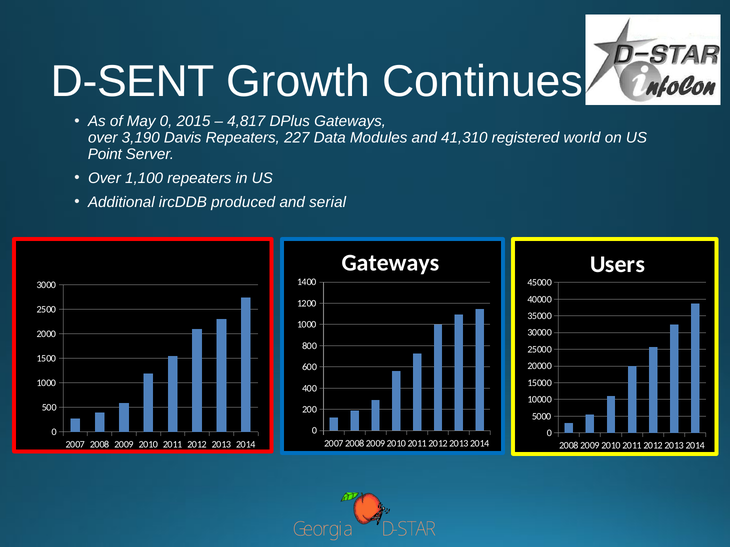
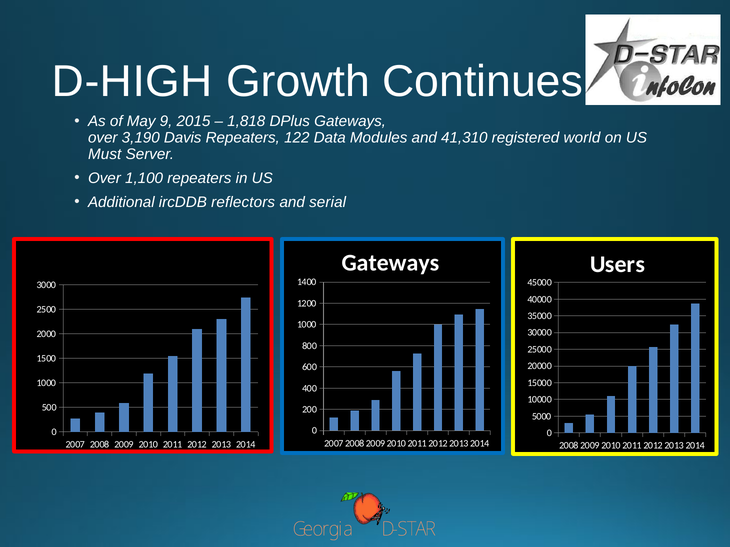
D-SENT: D-SENT -> D-HIGH (132, 82)
May 0: 0 -> 9 (166, 121)
4,817: 4,817 -> 1,818 (246, 121)
227: 227 -> 122 (297, 138)
Point: Point -> Must (105, 154)
produced: produced -> reflectors (243, 202)
